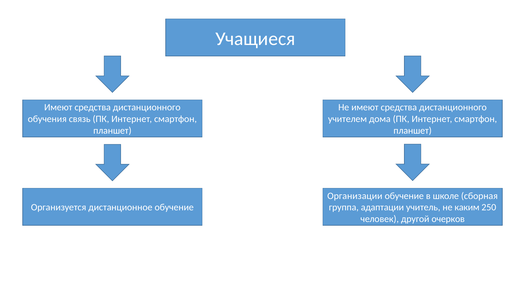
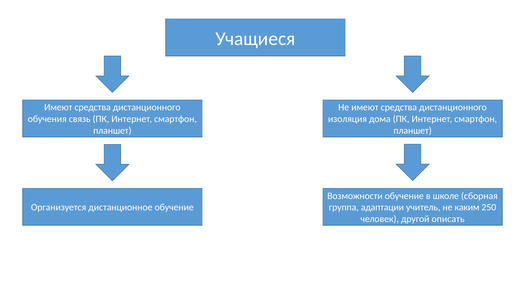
учителем: учителем -> изоляция (347, 119)
Организации: Организации -> Возможности (355, 196)
очерков: очерков -> описать (448, 219)
